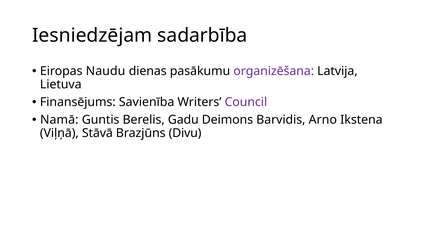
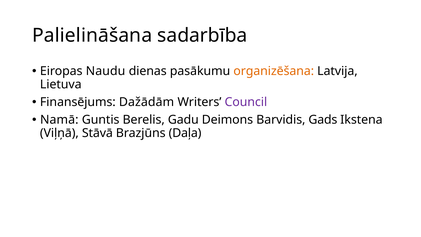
Iesniedzējam: Iesniedzējam -> Palielināšana (92, 35)
organizēšana colour: purple -> orange (274, 71)
Savienība: Savienība -> Dažādām (147, 102)
Arno: Arno -> Gads (323, 120)
Divu: Divu -> Daļa (185, 133)
